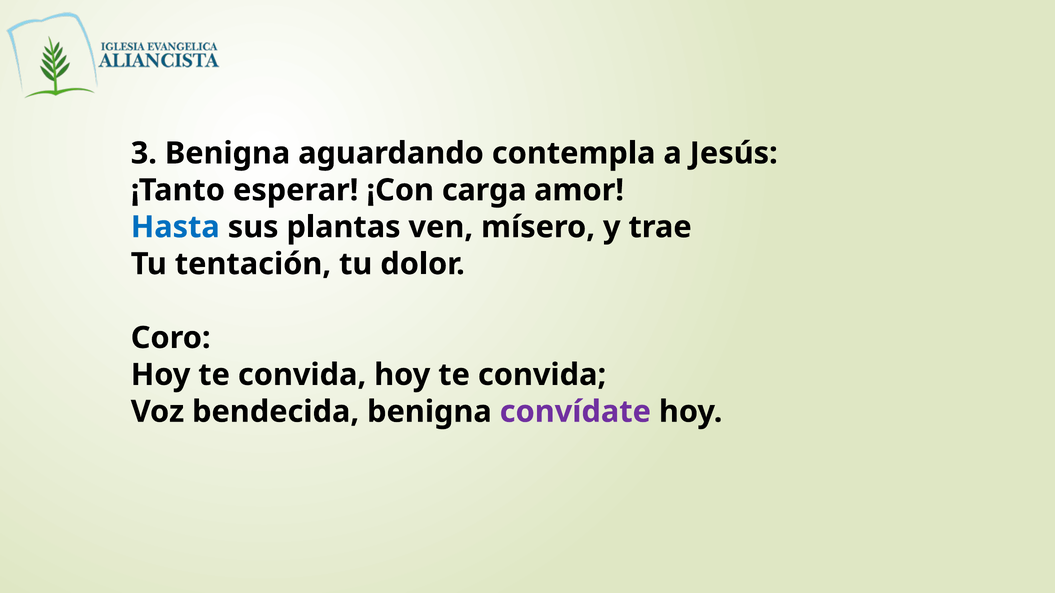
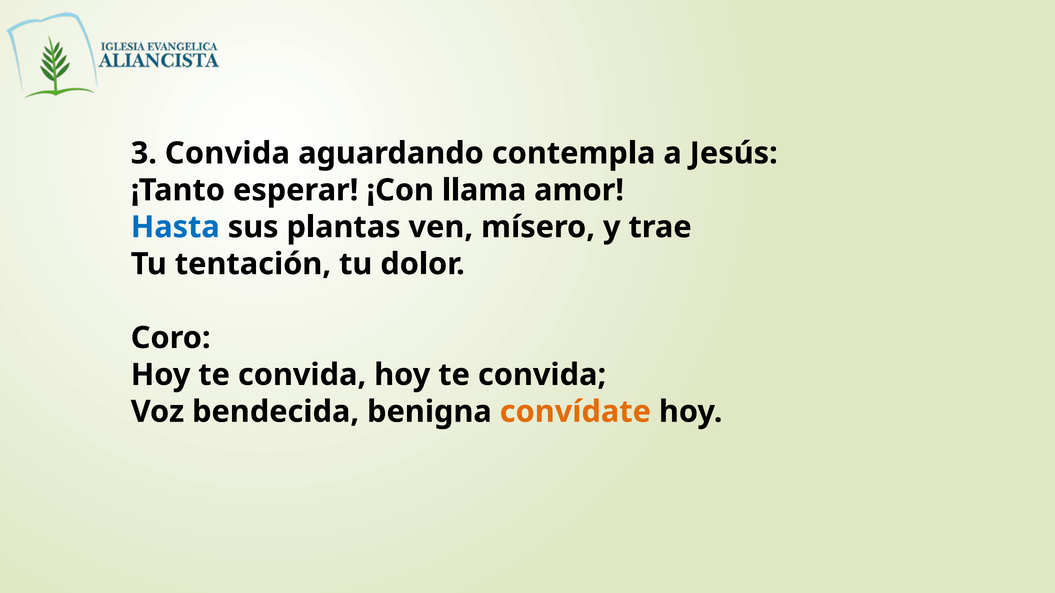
3 Benigna: Benigna -> Convida (227, 153)
carga: carga -> llama (484, 190)
convídate colour: purple -> orange (575, 412)
